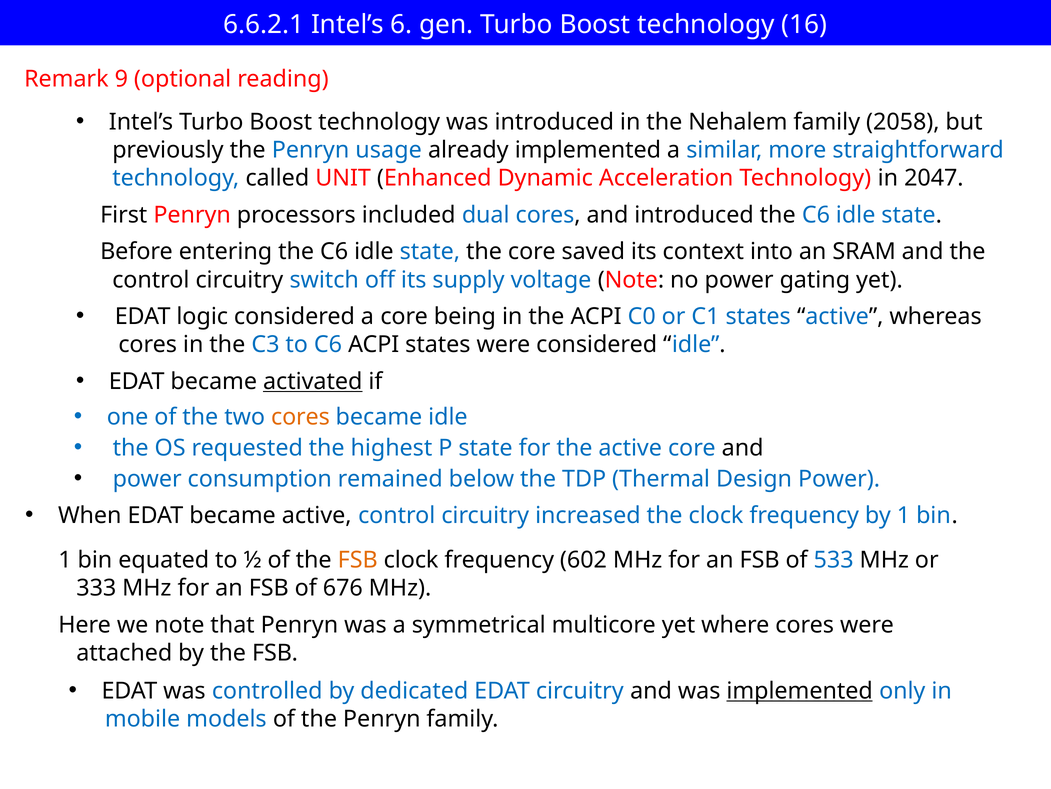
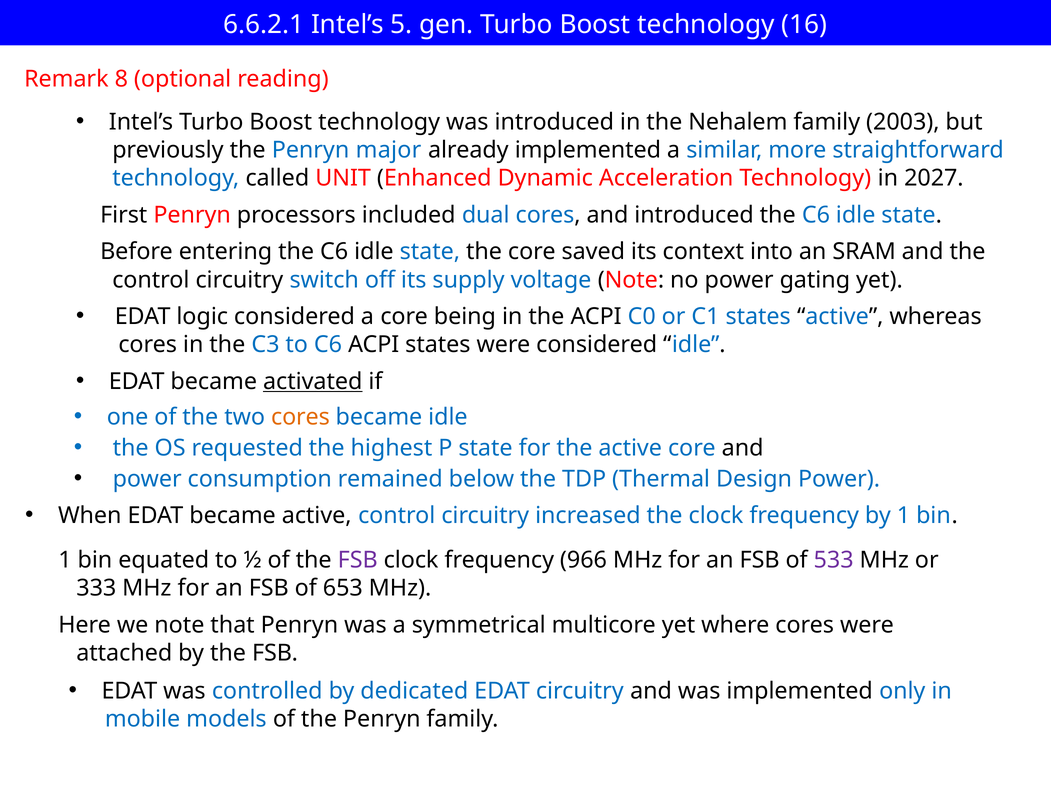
6: 6 -> 5 (401, 24)
9: 9 -> 8 (121, 79)
2058: 2058 -> 2003 (903, 122)
usage: usage -> major (389, 150)
2047: 2047 -> 2027 (934, 178)
FSB colour: orange -> purple (358, 560)
602: 602 -> 966 (583, 560)
533 colour: blue -> purple (834, 560)
676: 676 -> 653 (343, 588)
implemented underline: present -> none (800, 690)
